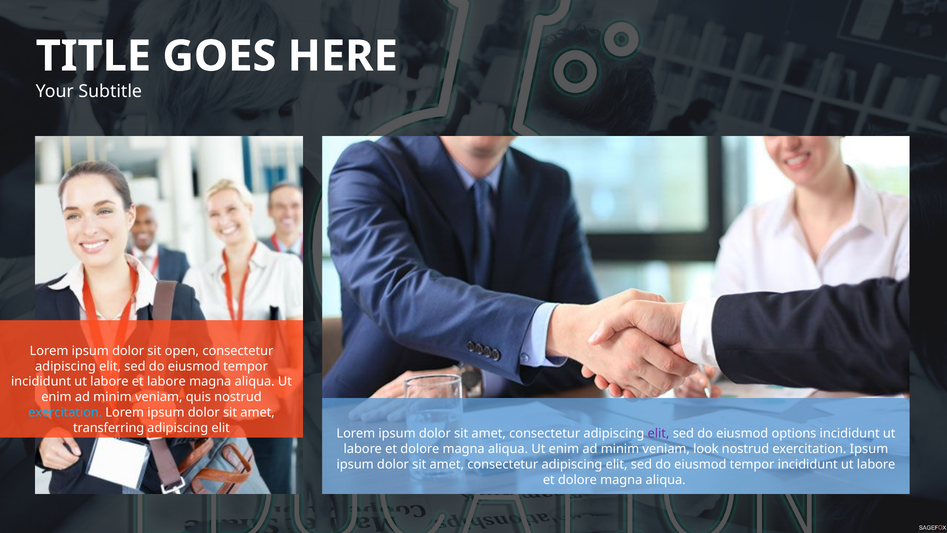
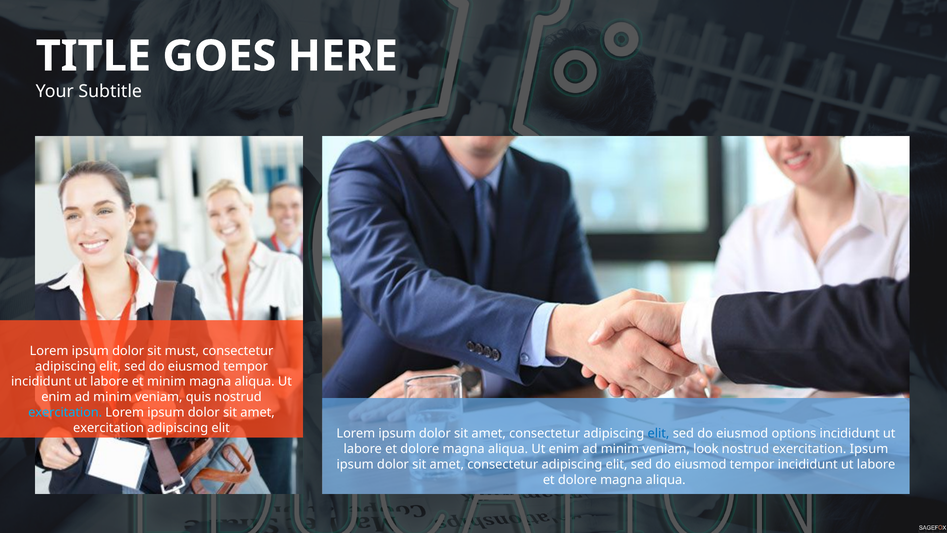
open: open -> must (182, 351)
et labore: labore -> minim (166, 381)
transferring: transferring -> exercitation (109, 428)
elit colour: purple -> blue (658, 433)
